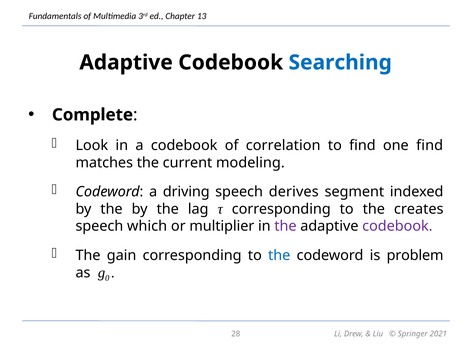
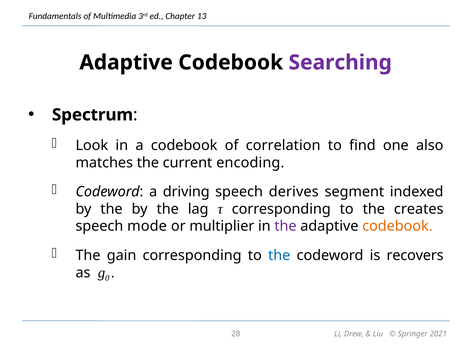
Searching colour: blue -> purple (340, 63)
Complete: Complete -> Spectrum (92, 115)
one find: find -> also (430, 145)
modeling: modeling -> encoding (250, 163)
which: which -> mode (147, 226)
codebook colour: purple -> orange (397, 226)
problem: problem -> recovers (415, 255)
